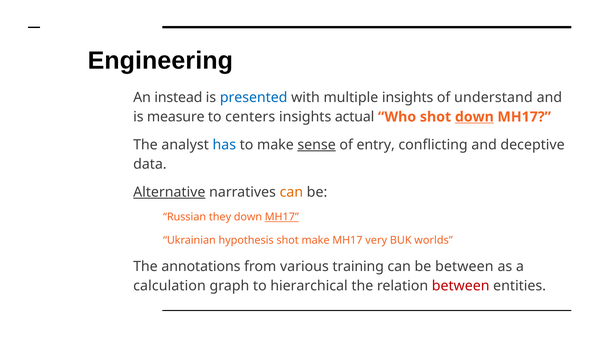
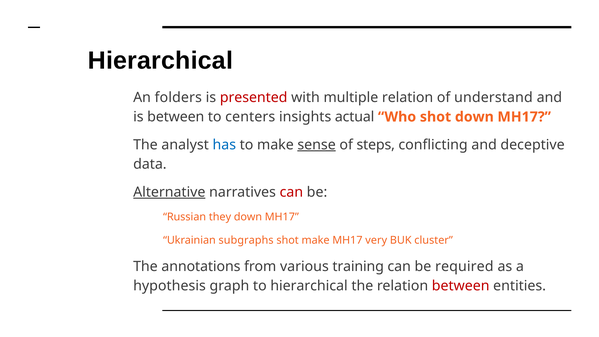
Engineering: Engineering -> Hierarchical (160, 60)
instead: instead -> folders (178, 97)
presented colour: blue -> red (254, 97)
multiple insights: insights -> relation (408, 97)
is measure: measure -> between (176, 117)
down underline: present -> none (474, 117)
entry: entry -> steps (376, 145)
can colour: orange -> red (291, 192)
MH17 underline: present -> none (282, 217)
hypothesis: hypothesis -> subgraphs (246, 240)
worlds: worlds -> cluster (434, 240)
be between: between -> required (464, 266)
calculation: calculation -> hypothesis (170, 286)
